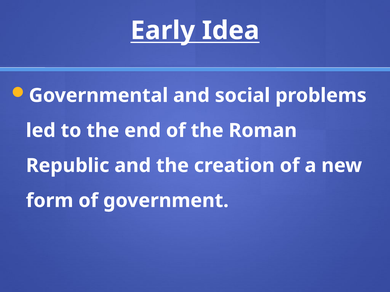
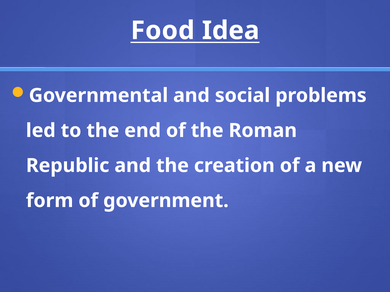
Early: Early -> Food (163, 31)
